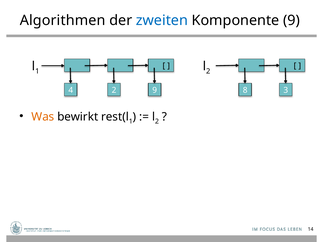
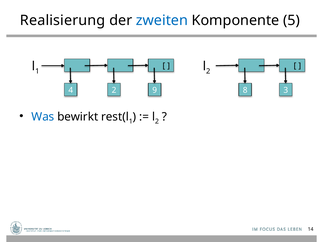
Algorithmen: Algorithmen -> Realisierung (63, 20)
Komponente 9: 9 -> 5 (291, 20)
Was colour: orange -> blue (43, 117)
